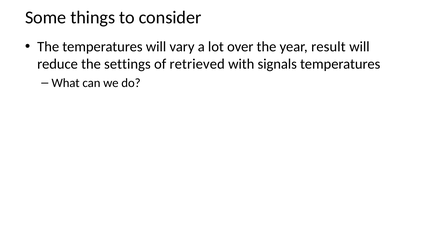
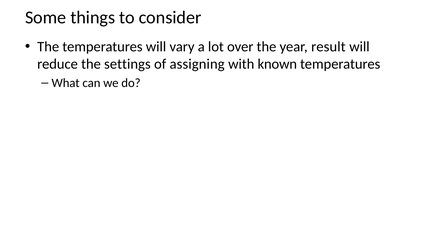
retrieved: retrieved -> assigning (197, 64)
signals: signals -> known (277, 64)
